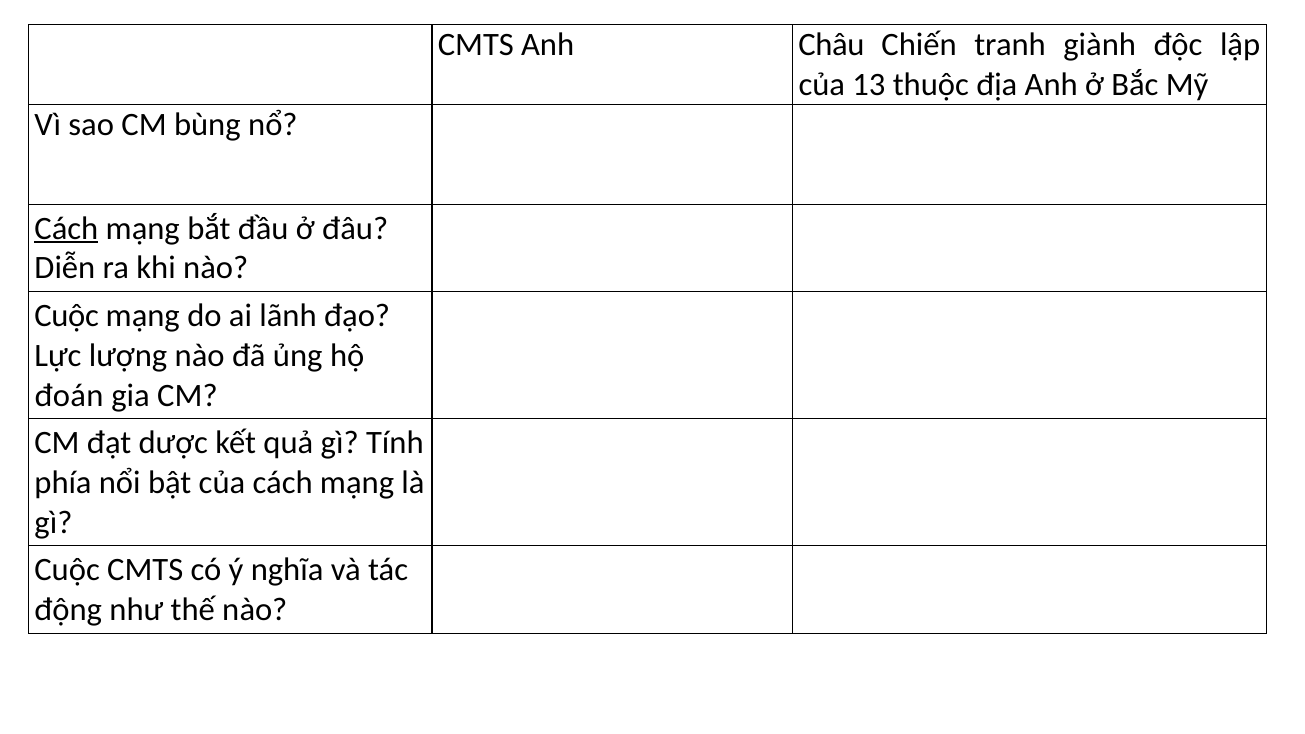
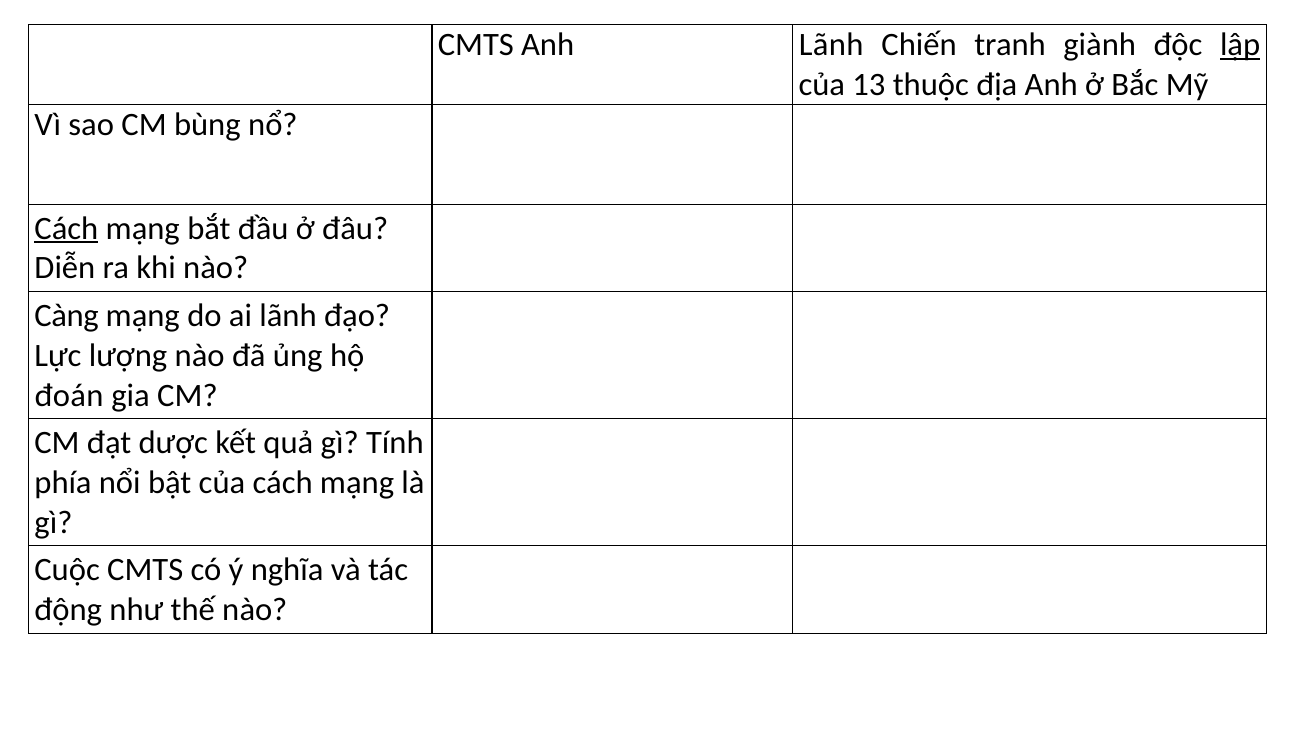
Anh Châu: Châu -> Lãnh (831, 45)
lập underline: none -> present (1240, 45)
Cuộc: Cuộc -> Càng (67, 316)
